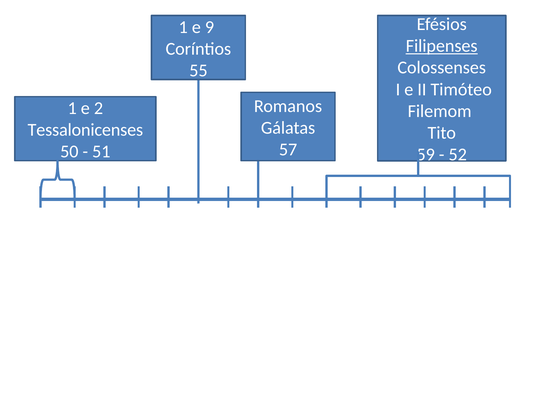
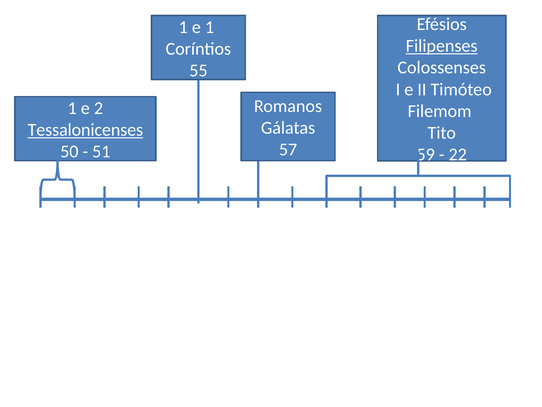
e 9: 9 -> 1 (210, 27)
Tessalonicenses underline: none -> present (85, 130)
52: 52 -> 22 (458, 154)
